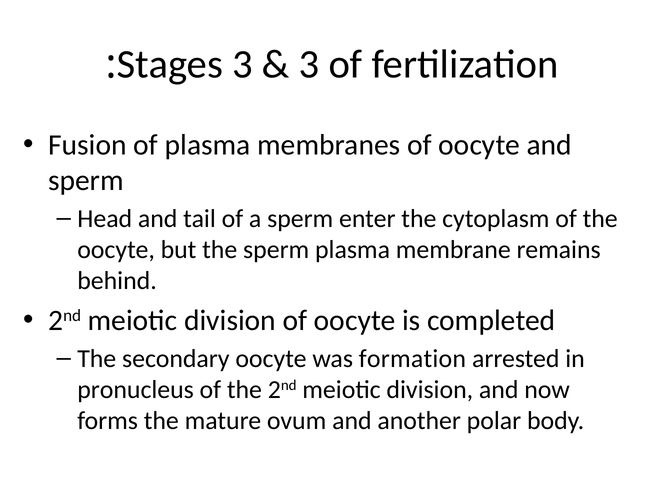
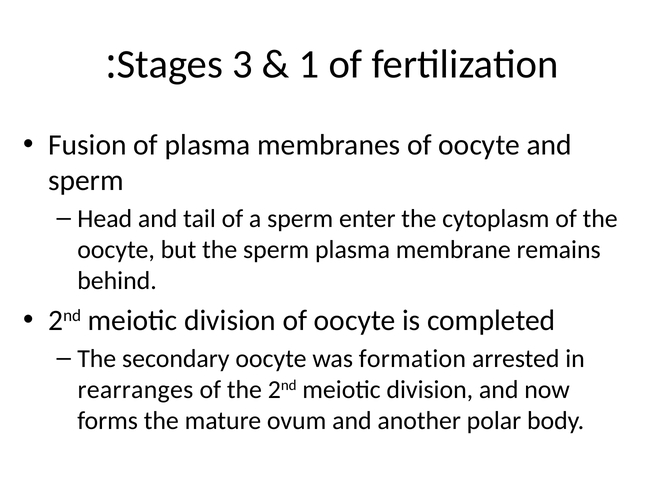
3: 3 -> 1 (309, 64)
pronucleus: pronucleus -> rearranges (135, 389)
